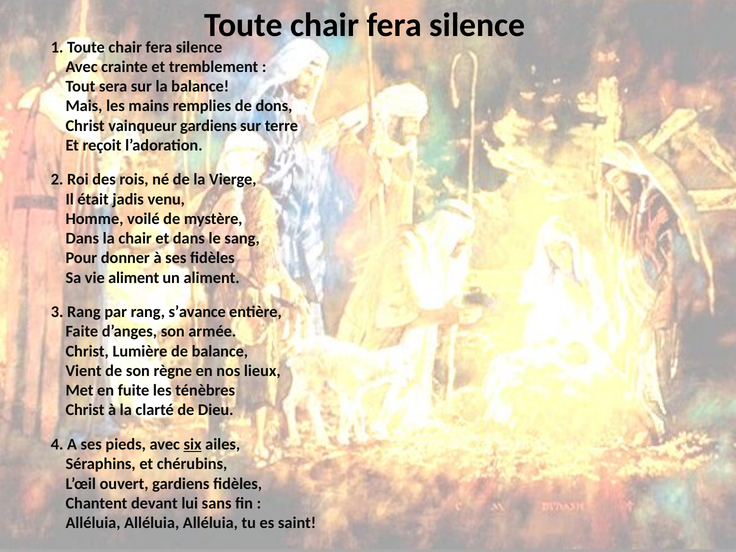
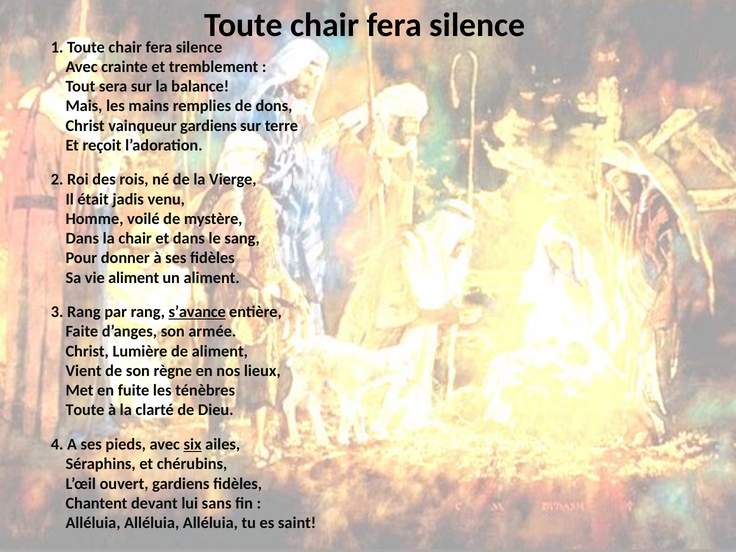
s’avance underline: none -> present (197, 312)
de balance: balance -> aliment (220, 351)
Christ: Christ -> Toute (85, 410)
